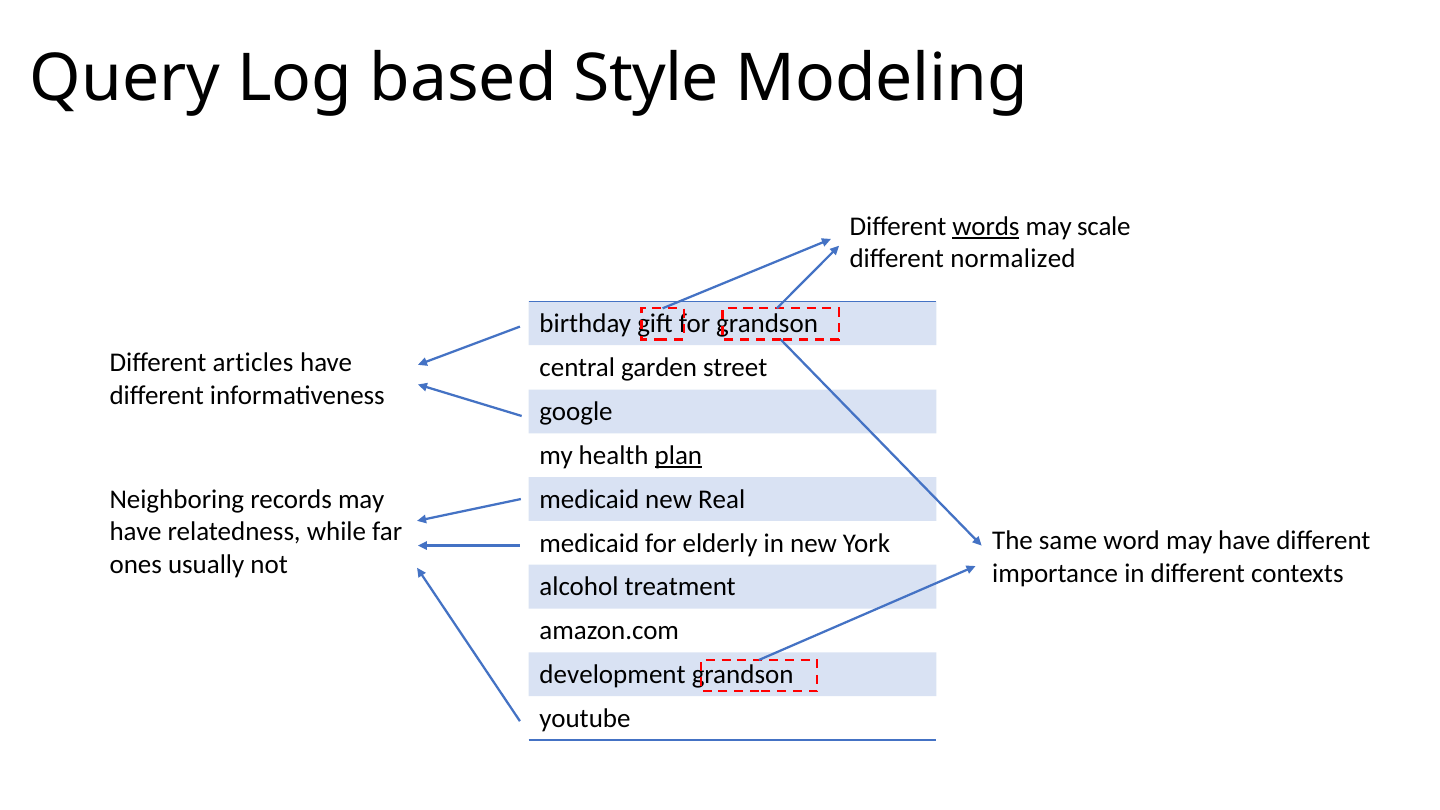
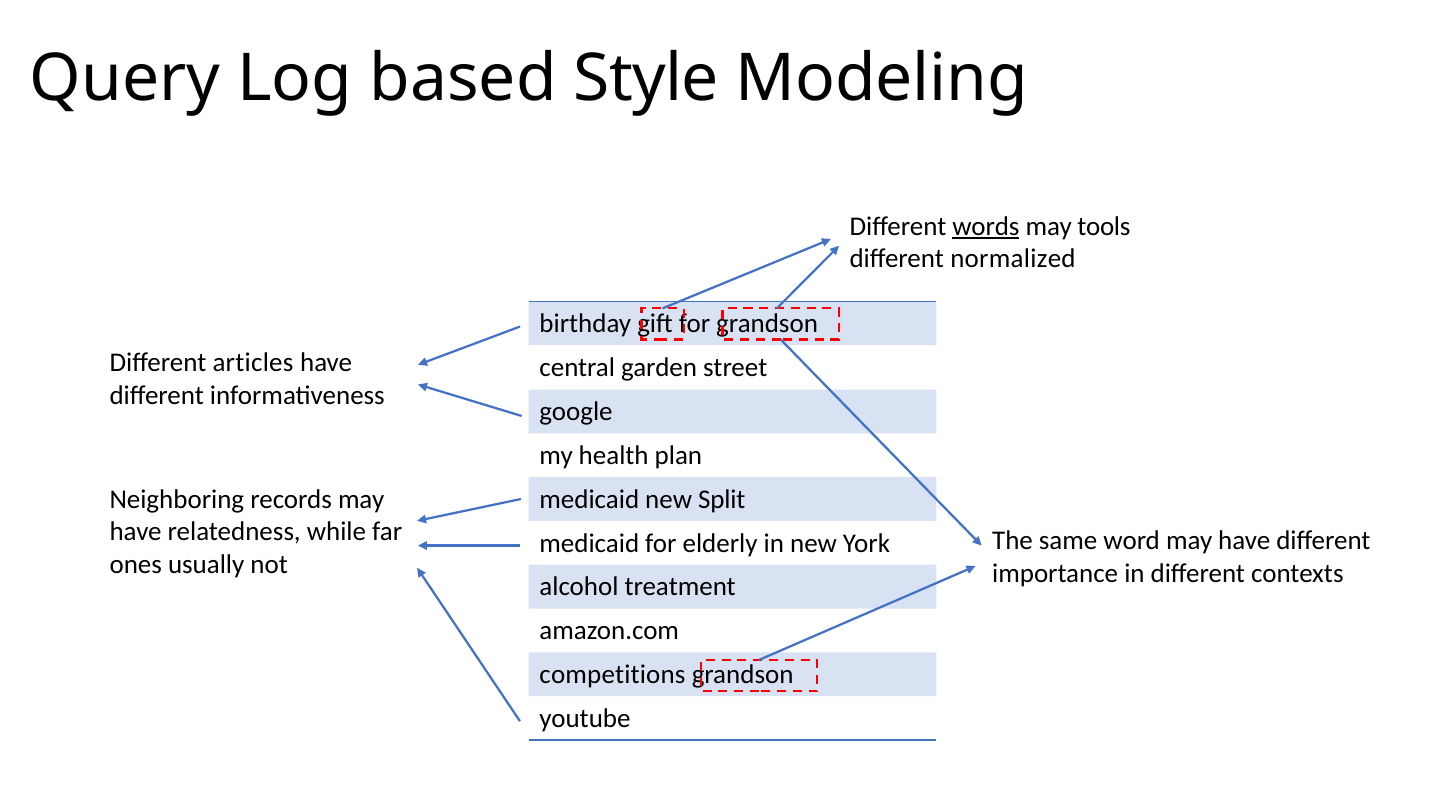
scale: scale -> tools (1104, 226)
plan underline: present -> none (678, 456)
Real: Real -> Split (722, 499)
development: development -> competitions (612, 675)
